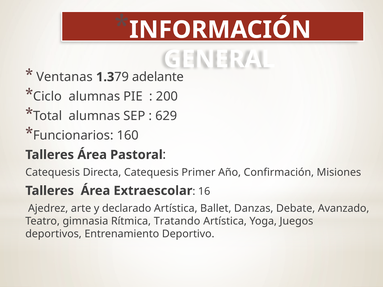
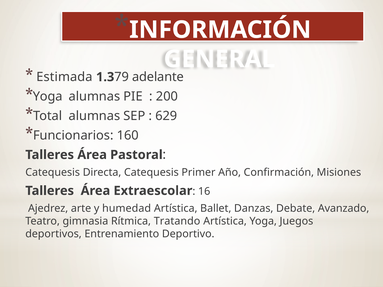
Ventanas: Ventanas -> Estimada (65, 77)
Ciclo: Ciclo -> Yoga (48, 97)
declarado: declarado -> humedad (127, 209)
